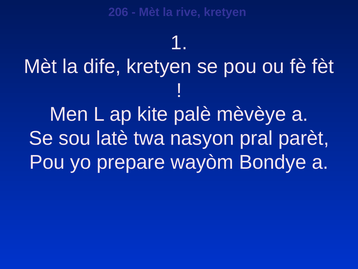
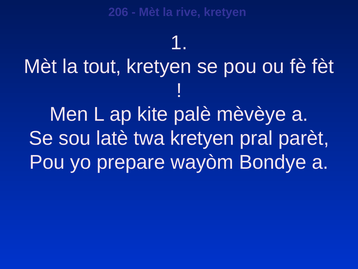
dife: dife -> tout (102, 66)
twa nasyon: nasyon -> kretyen (202, 138)
